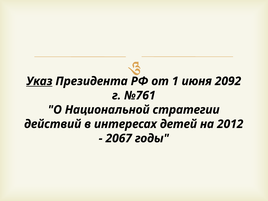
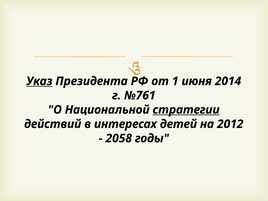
2092: 2092 -> 2014 (228, 81)
стратегии underline: none -> present (186, 110)
2067: 2067 -> 2058 (119, 138)
